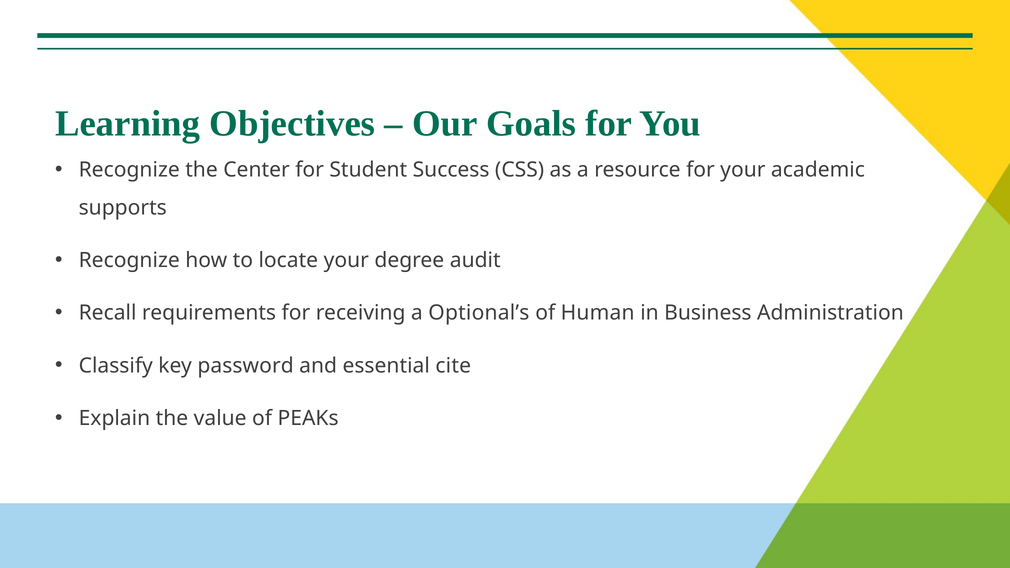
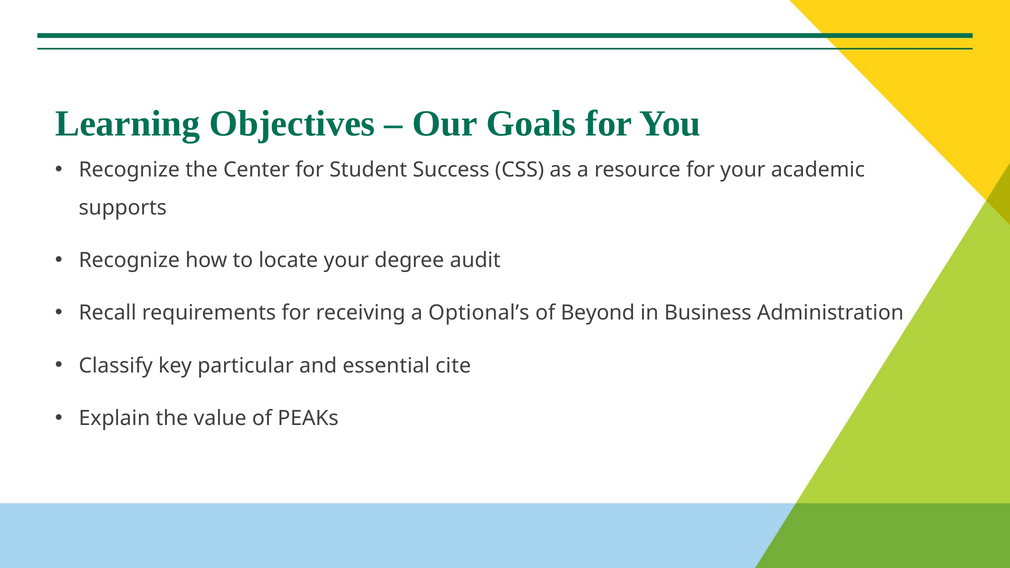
Human: Human -> Beyond (598, 313)
password: password -> particular (246, 366)
